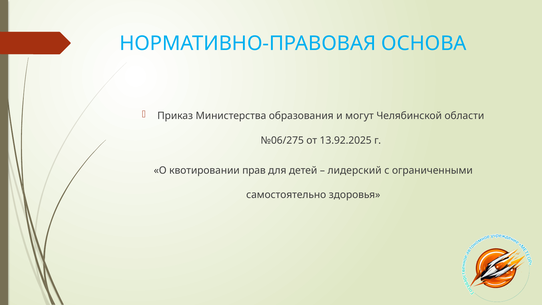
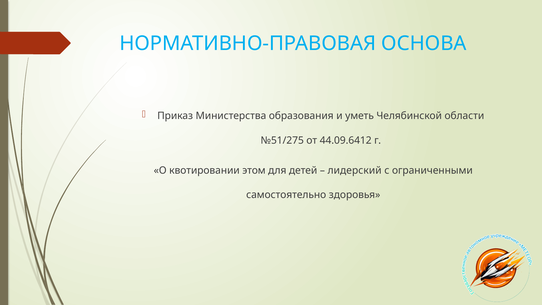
могут: могут -> уметь (360, 116)
№06/275: №06/275 -> №51/275 (282, 140)
13.92.2025: 13.92.2025 -> 44.09.6412 (346, 140)
прав: прав -> этом (254, 170)
